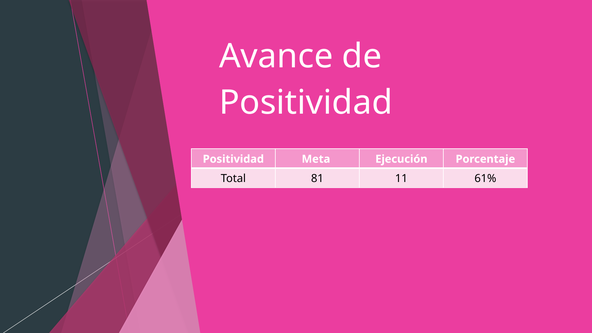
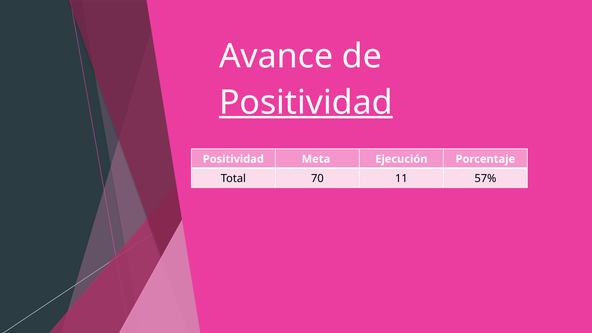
Positividad underline: none -> present (306, 103)
81: 81 -> 70 (317, 179)
61%: 61% -> 57% (485, 179)
